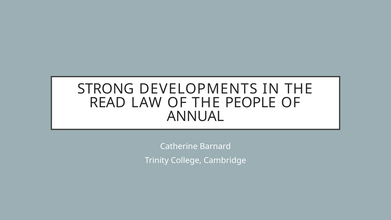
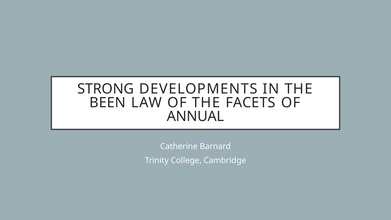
READ: READ -> BEEN (108, 103)
PEOPLE: PEOPLE -> FACETS (250, 103)
